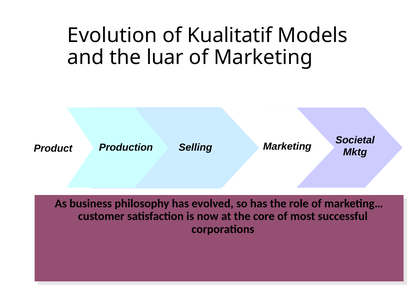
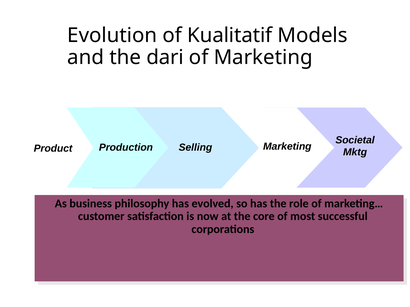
luar: luar -> dari (165, 58)
